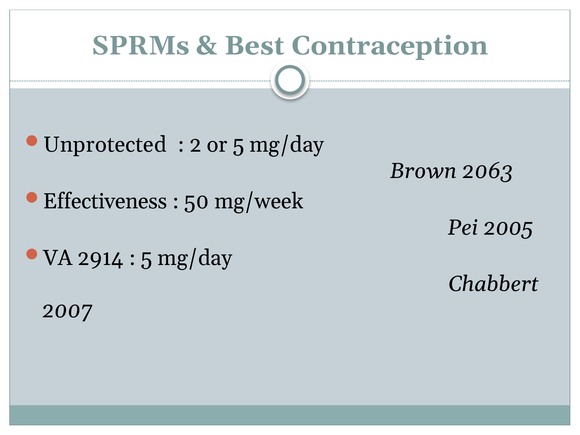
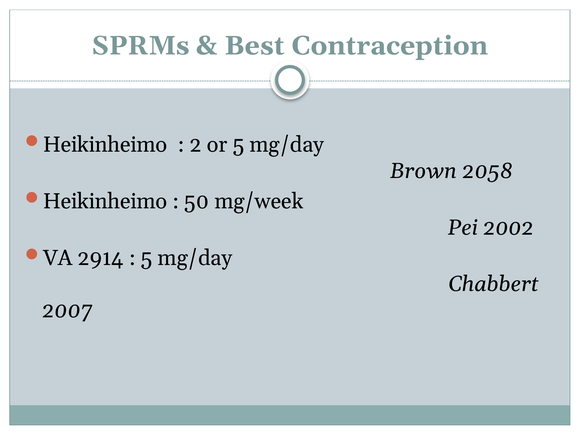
Unprotected: Unprotected -> Heikinheimo (105, 145)
2063: 2063 -> 2058 (487, 171)
Effectiveness: Effectiveness -> Heikinheimo (105, 201)
2005: 2005 -> 2002 (508, 228)
